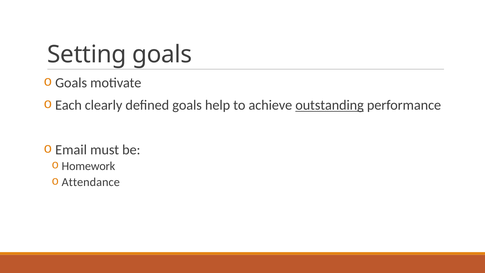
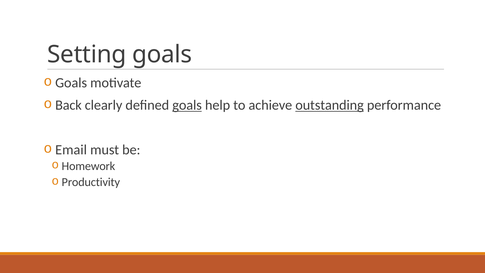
Each: Each -> Back (68, 105)
goals underline: none -> present (187, 105)
Attendance: Attendance -> Productivity (91, 182)
